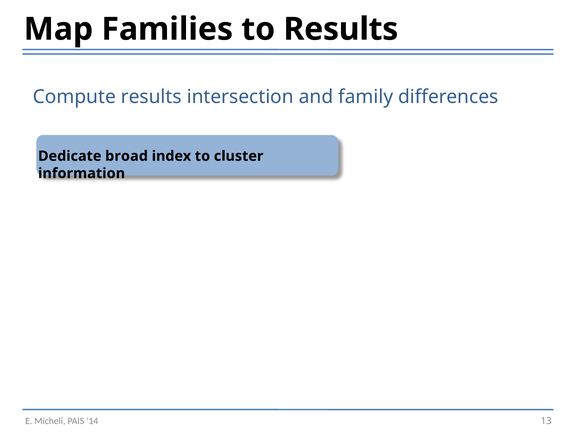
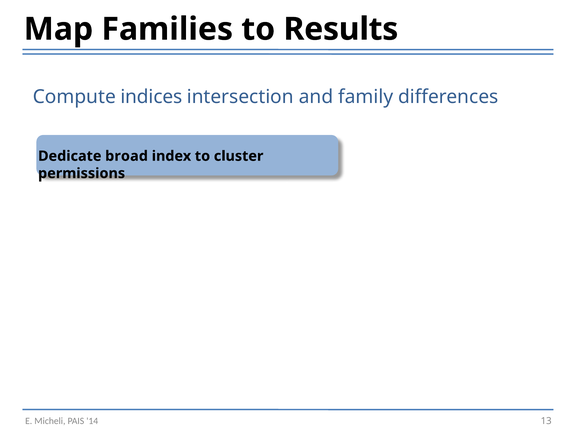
Compute results: results -> indices (151, 97)
information: information -> permissions (82, 173)
